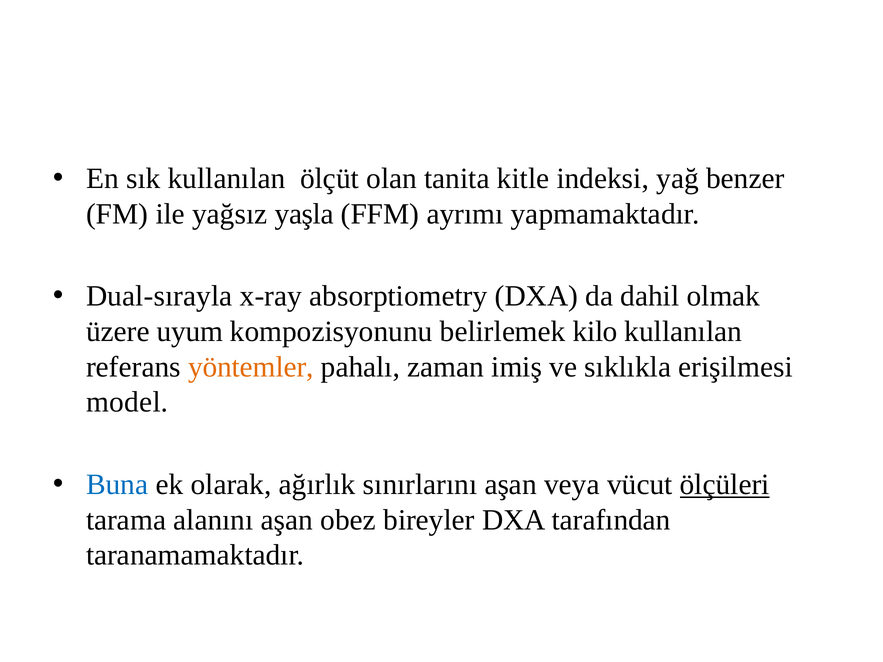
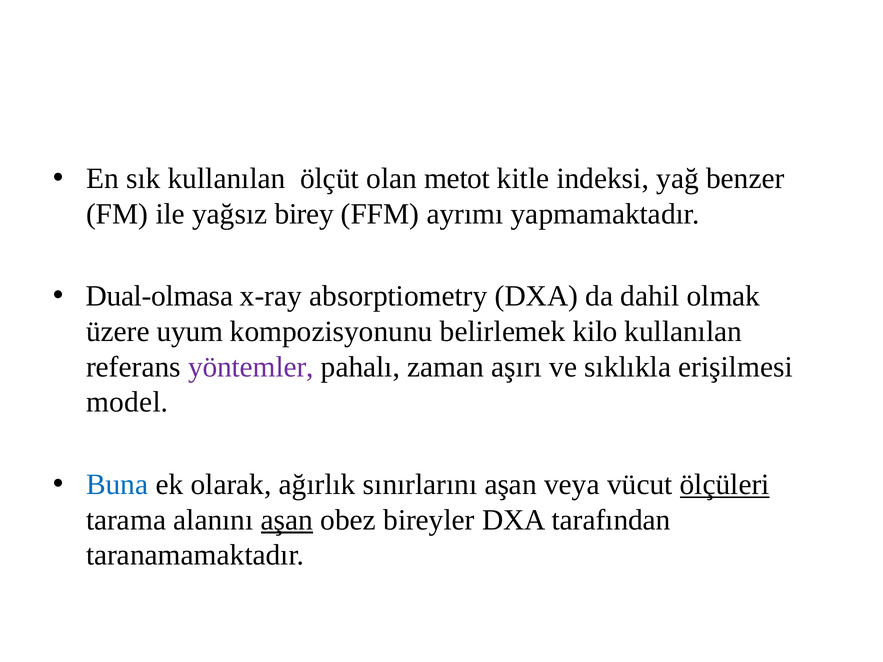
tanita: tanita -> metot (457, 179)
yaşla: yaşla -> birey (304, 214)
Dual-sırayla: Dual-sırayla -> Dual-olmasa (159, 296)
yöntemler colour: orange -> purple (251, 367)
imiş: imiş -> aşırı (517, 367)
aşan underline: none -> present (287, 520)
